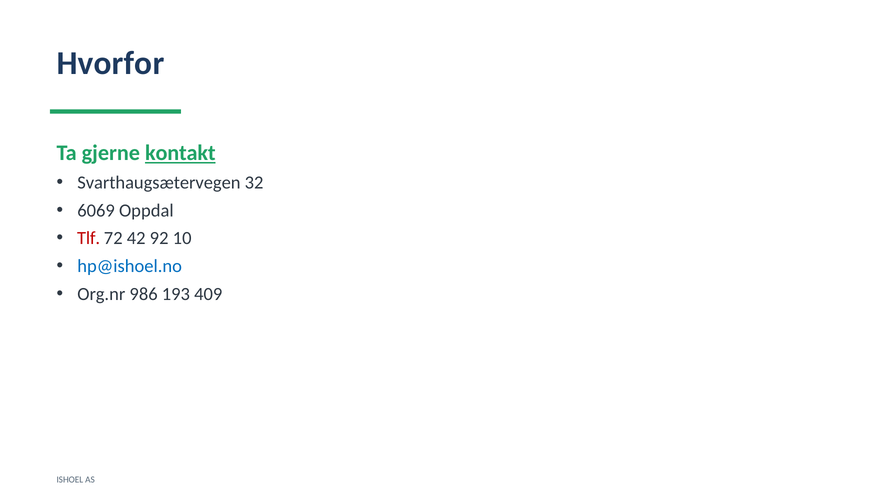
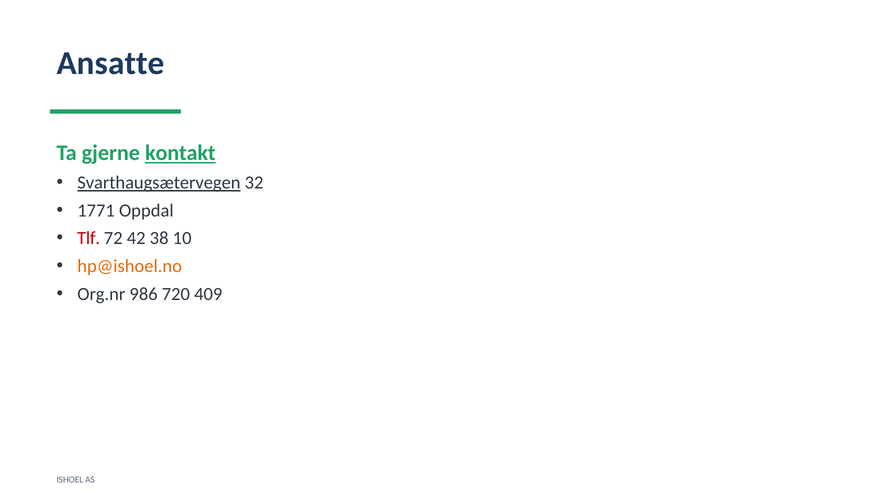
Hvorfor: Hvorfor -> Ansatte (110, 63)
Svarthaugsætervegen underline: none -> present (159, 183)
6069: 6069 -> 1771 (96, 210)
92: 92 -> 38 (159, 238)
hp@ishoel.no colour: blue -> orange (130, 266)
193: 193 -> 720 (176, 294)
